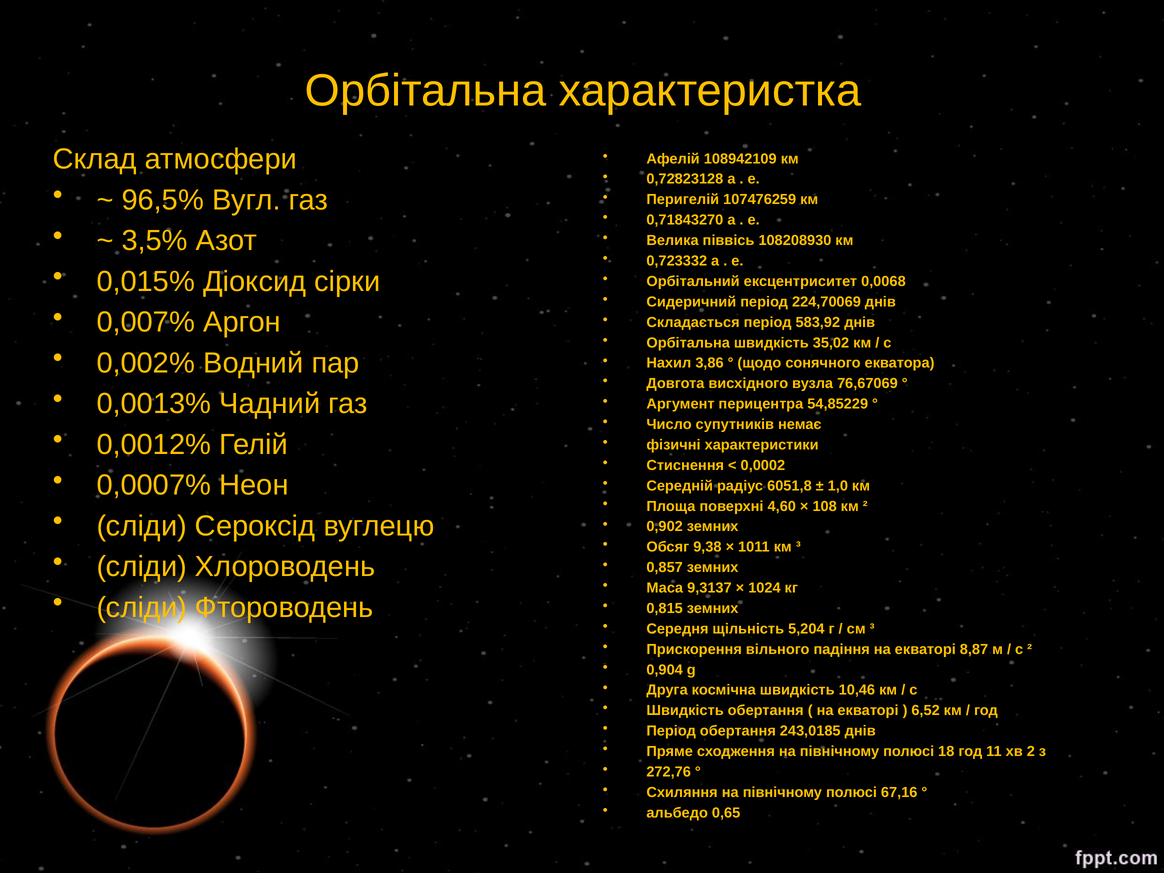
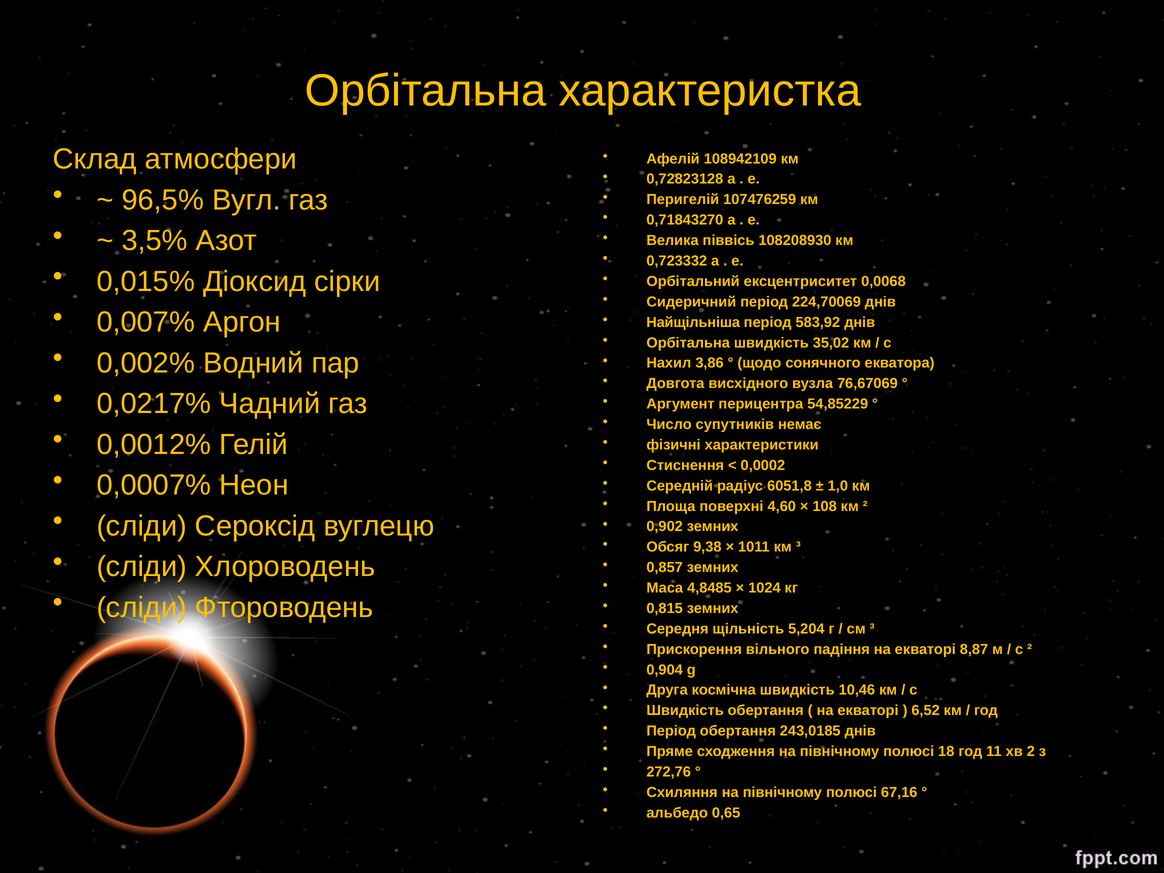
Складається: Складається -> Найщільніша (693, 322)
0,0013%: 0,0013% -> 0,0217% (154, 404)
9,3137: 9,3137 -> 4,8485 (709, 588)
